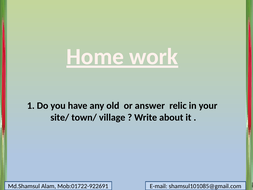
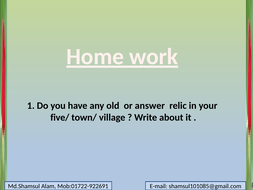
site/: site/ -> five/ (60, 117)
